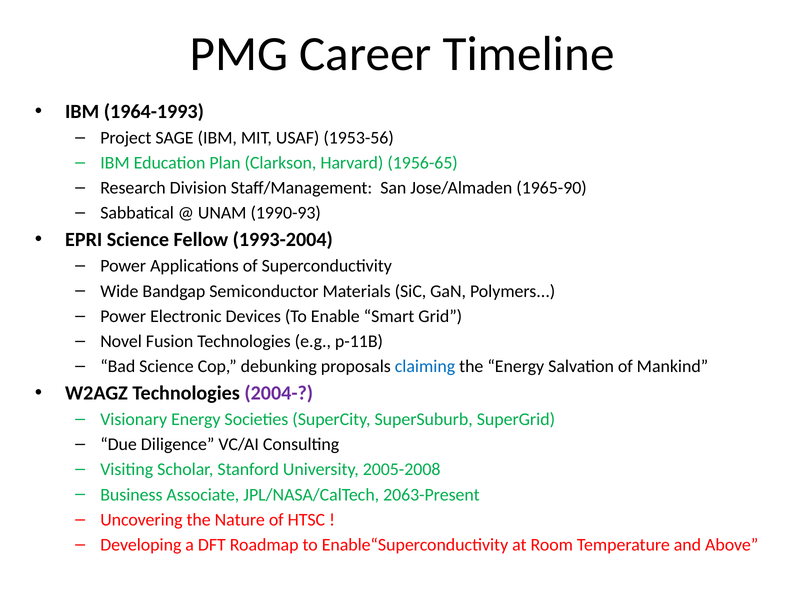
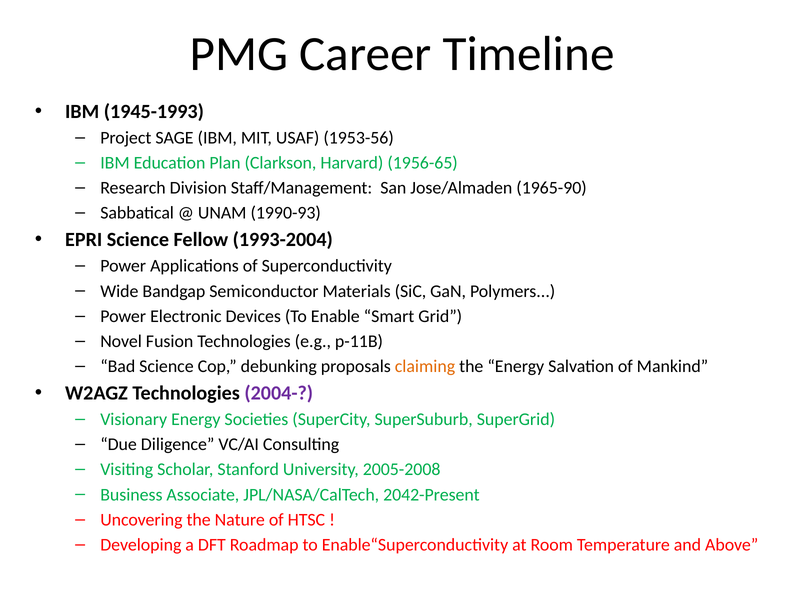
1964-1993: 1964-1993 -> 1945-1993 (154, 111)
claiming colour: blue -> orange (425, 366)
2063-Present: 2063-Present -> 2042-Present (431, 494)
